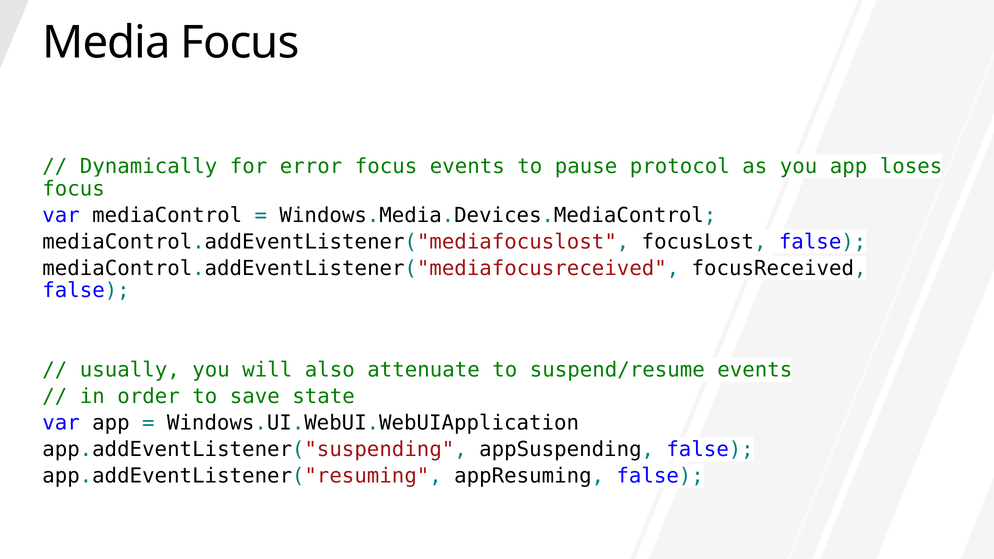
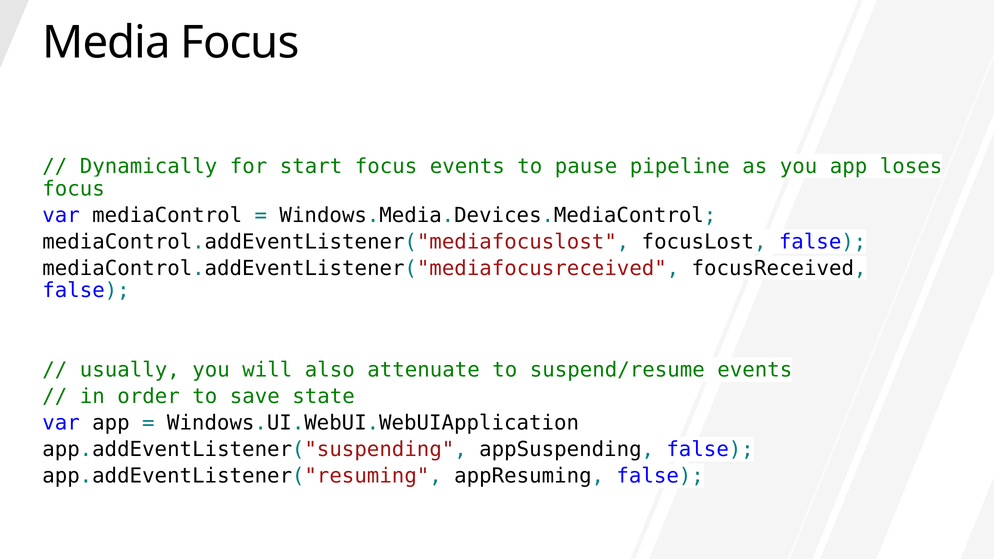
error: error -> start (311, 166)
protocol: protocol -> pipeline (680, 166)
